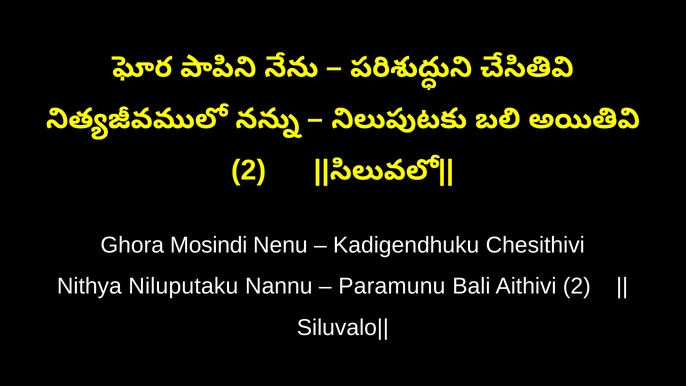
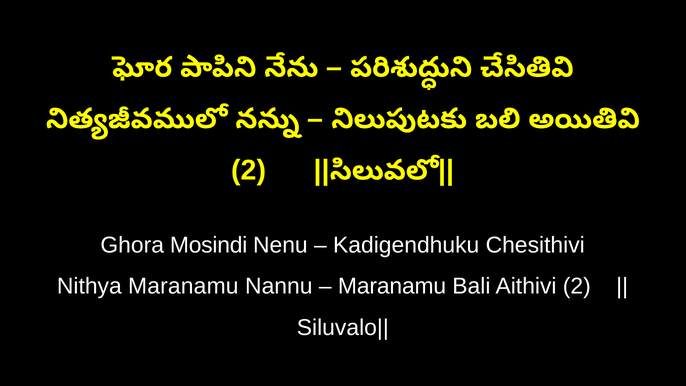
Nithya Niluputaku: Niluputaku -> Maranamu (183, 286)
Paramunu: Paramunu -> Maranamu (392, 286)
